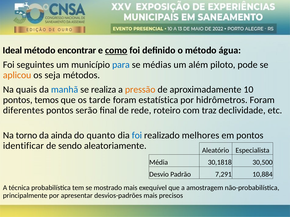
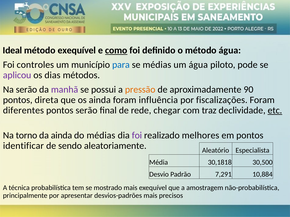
método encontrar: encontrar -> exequível (77, 50)
seguintes: seguintes -> controles (35, 65)
um além: além -> água (198, 65)
aplicou colour: orange -> purple (17, 75)
seja: seja -> dias (52, 75)
Na quais: quais -> serão (26, 90)
manhã colour: blue -> purple (65, 90)
realiza: realiza -> possui (104, 90)
10: 10 -> 90 (248, 90)
temos: temos -> direta (47, 100)
os tarde: tarde -> ainda (100, 100)
estatística: estatística -> influência (158, 100)
hidrômetros: hidrômetros -> fiscalizações (222, 100)
roteiro: roteiro -> chegar (167, 111)
etc underline: none -> present (275, 111)
do quanto: quanto -> médias (101, 136)
foi colour: blue -> purple (137, 136)
